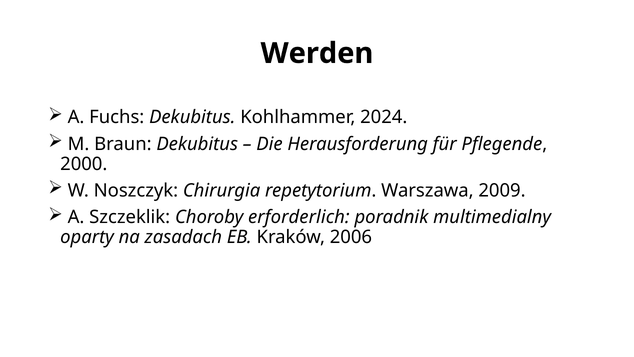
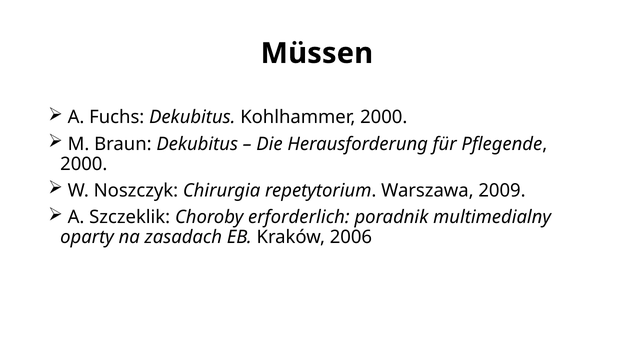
Werden: Werden -> Müssen (317, 53)
Kohlhammer 2024: 2024 -> 2000 (384, 117)
